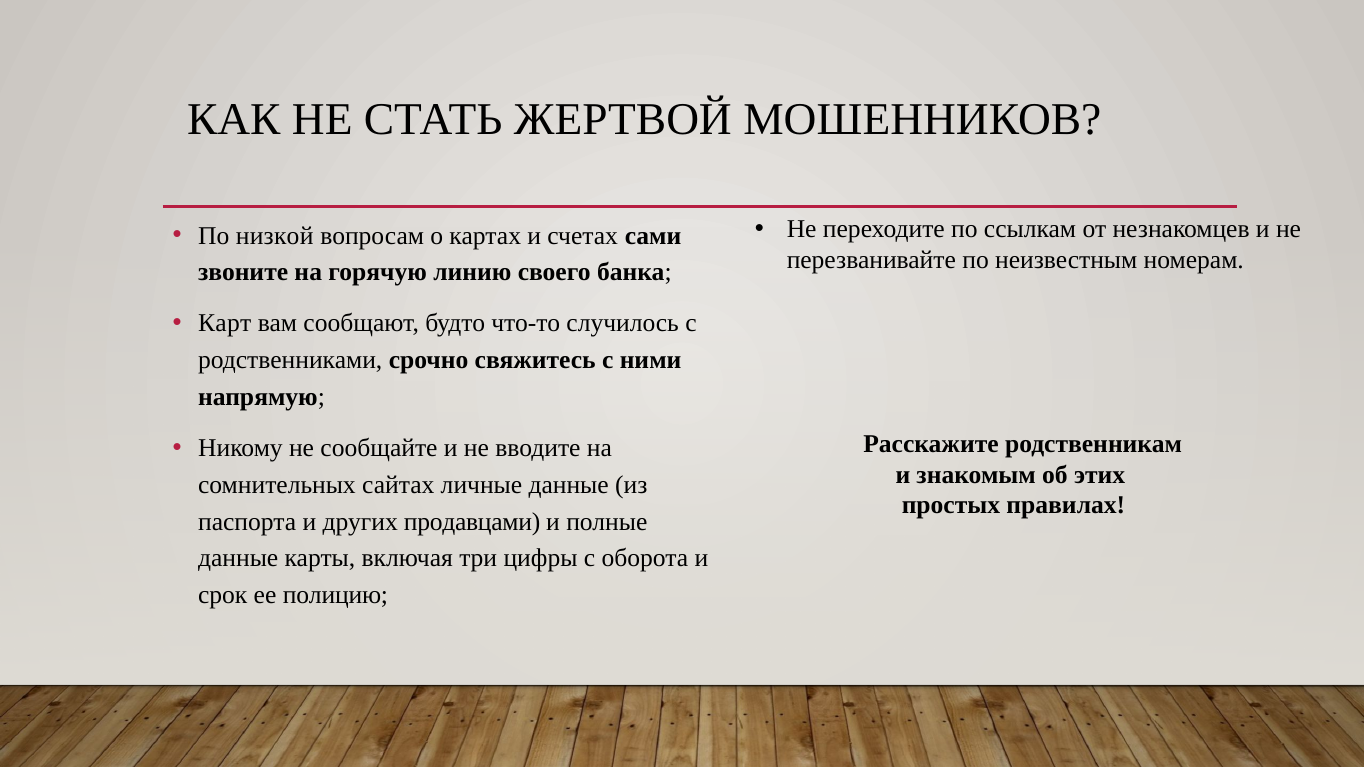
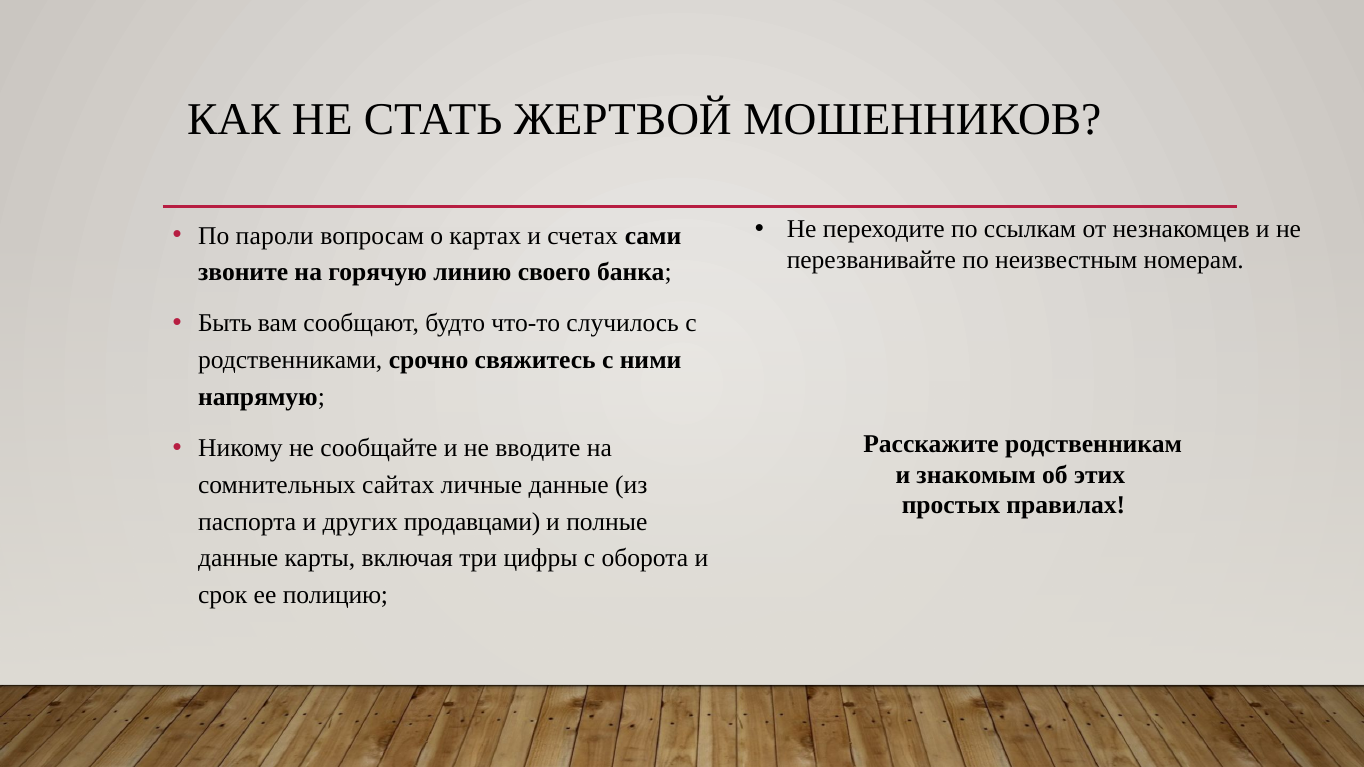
низкой: низкой -> пароли (275, 236)
Карт: Карт -> Быть (225, 324)
